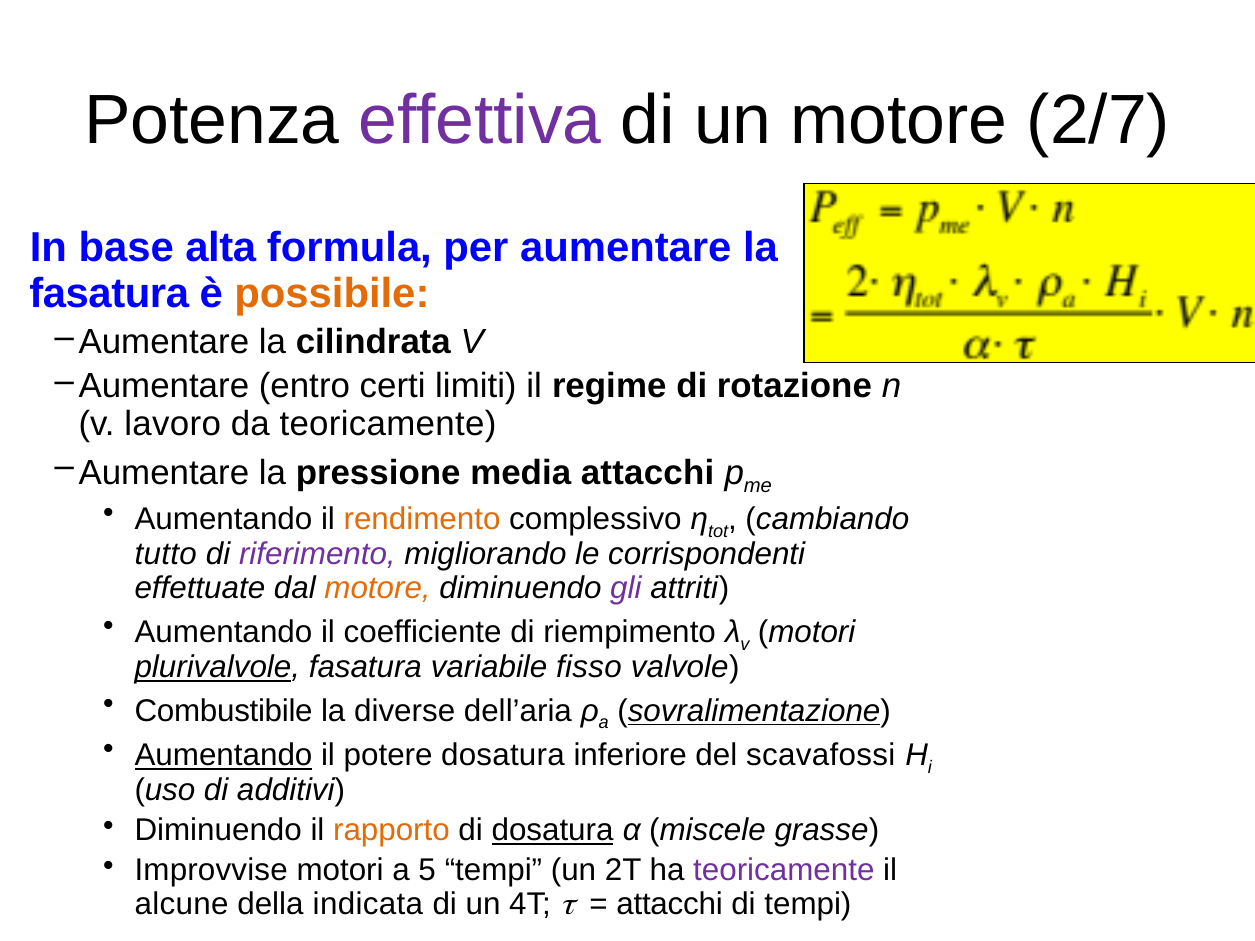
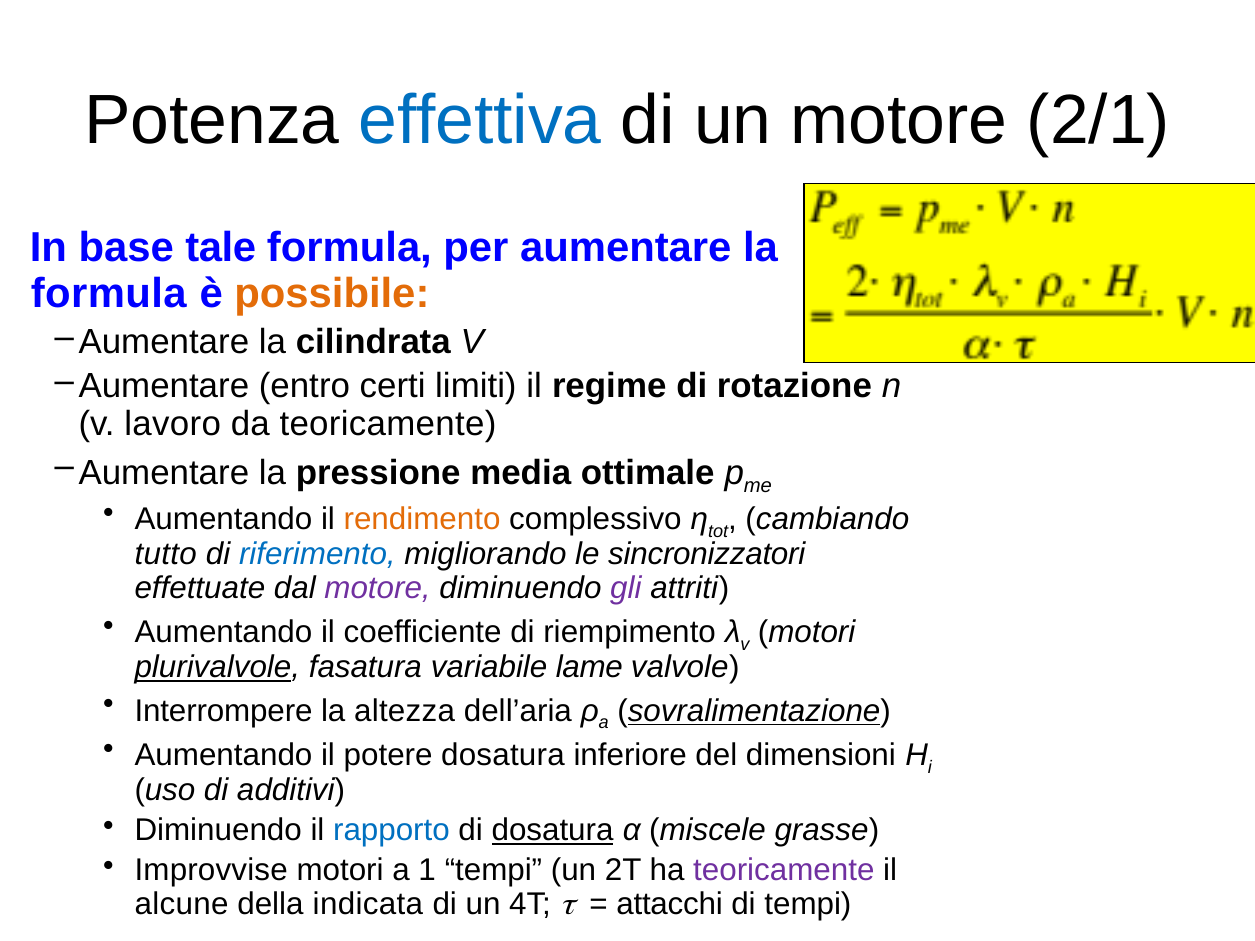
effettiva colour: purple -> blue (480, 121)
2/7: 2/7 -> 2/1 (1098, 121)
alta: alta -> tale (221, 248)
fasatura: fasatura -> formula (109, 293)
media attacchi: attacchi -> ottimale (648, 473)
riferimento colour: purple -> blue (317, 554)
corrispondenti: corrispondenti -> sincronizzatori (707, 554)
motore colour: orange -> purple (378, 588)
fisso: fisso -> lame (589, 667)
Combustibile: Combustibile -> Interrompere (224, 711)
diverse: diverse -> altezza (405, 711)
Aumentando underline: present -> none (223, 756)
scavafossi: scavafossi -> dimensioni (821, 756)
rapporto colour: orange -> blue (391, 831)
5: 5 -> 1 (427, 871)
